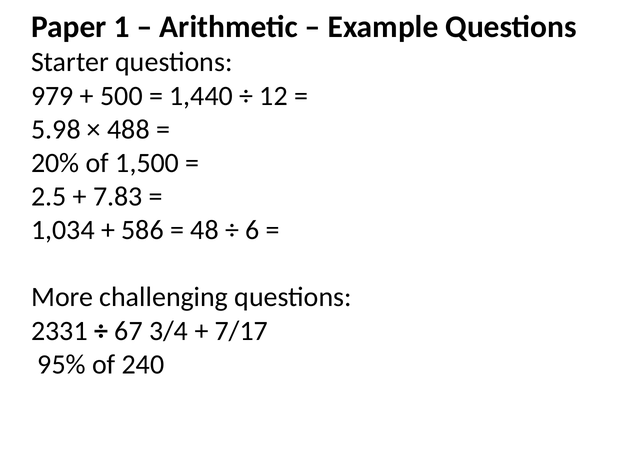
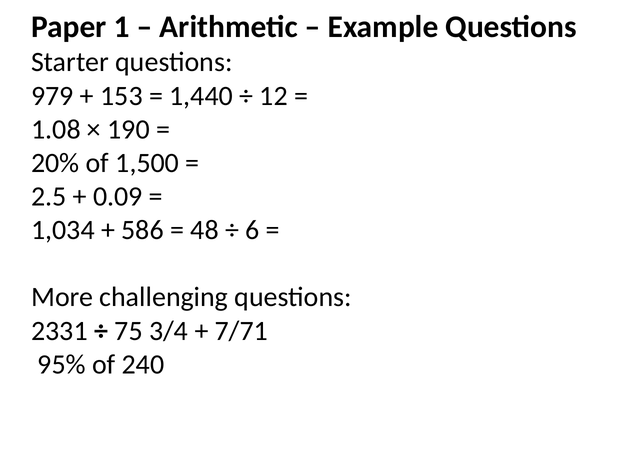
500: 500 -> 153 (121, 96)
5.98: 5.98 -> 1.08 (56, 129)
488: 488 -> 190 (129, 129)
7.83: 7.83 -> 0.09 (118, 196)
67: 67 -> 75 (129, 331)
7/17: 7/17 -> 7/71 (241, 331)
